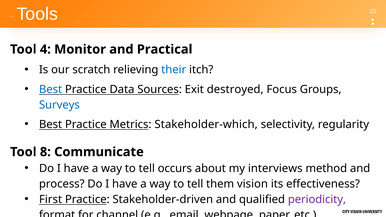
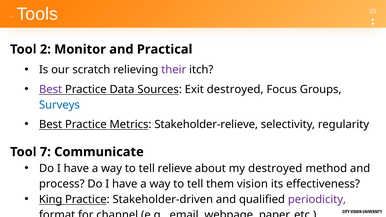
4: 4 -> 2 (45, 49)
their colour: blue -> purple (174, 70)
Best colour: blue -> purple (51, 89)
Stakeholder-which: Stakeholder-which -> Stakeholder-relieve (206, 124)
8: 8 -> 7 (45, 152)
occurs: occurs -> relieve (175, 168)
my interviews: interviews -> destroyed (275, 168)
First: First -> King (51, 199)
